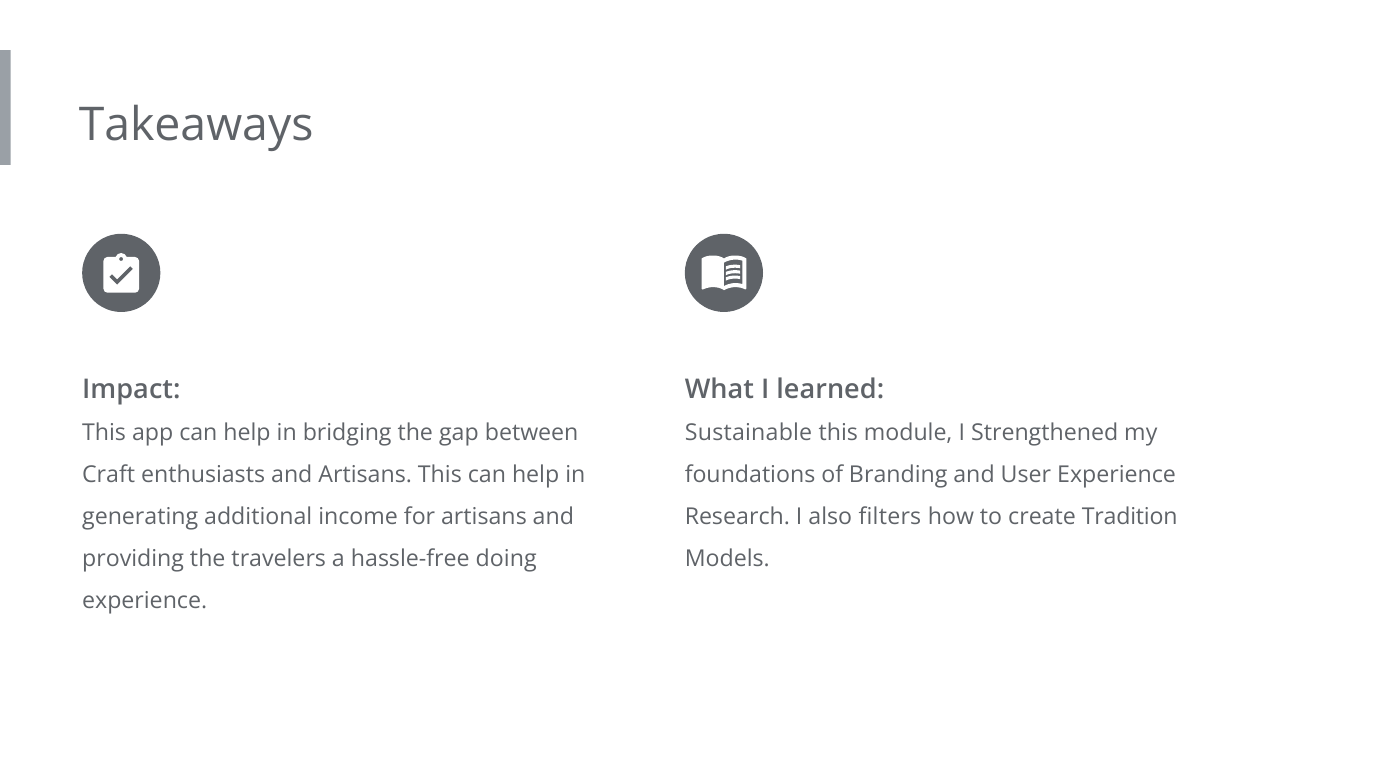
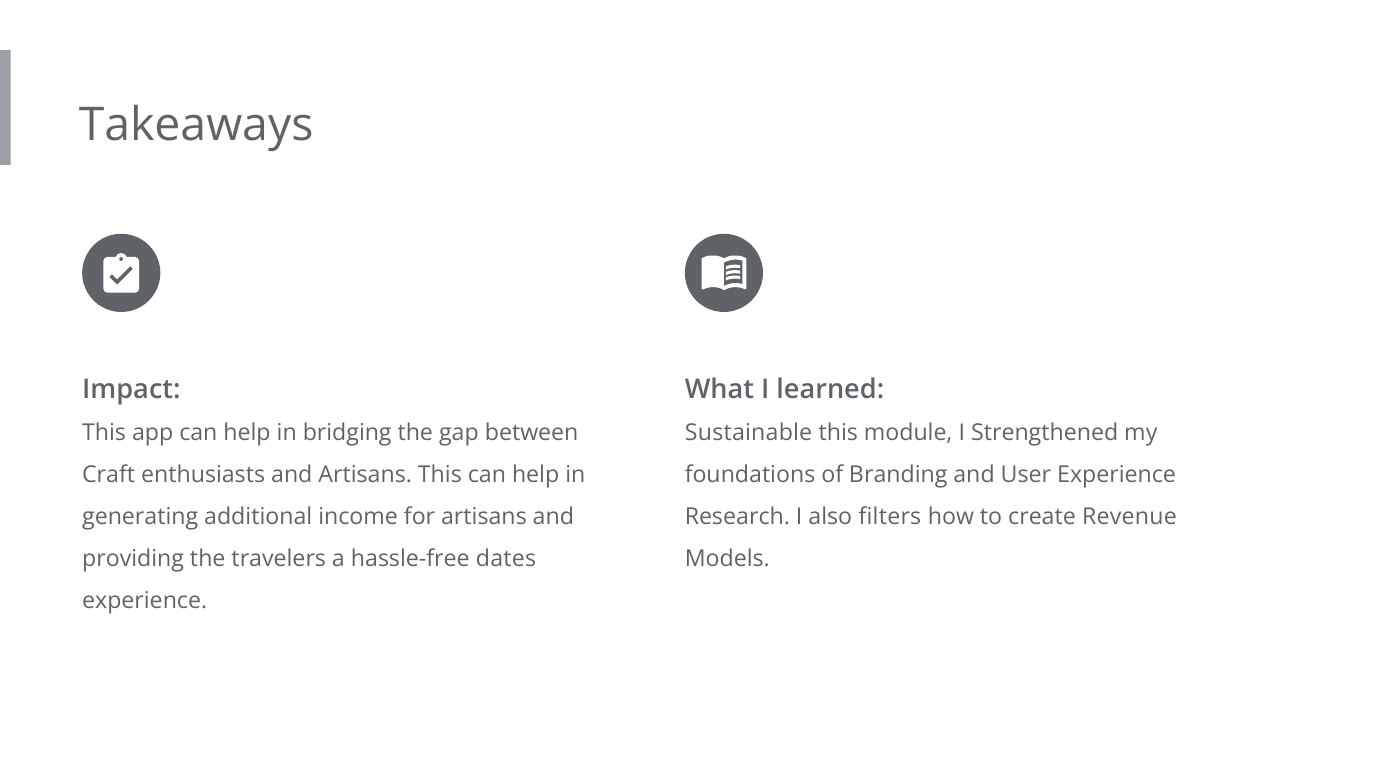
Tradition: Tradition -> Revenue (1129, 517)
doing: doing -> dates (506, 558)
